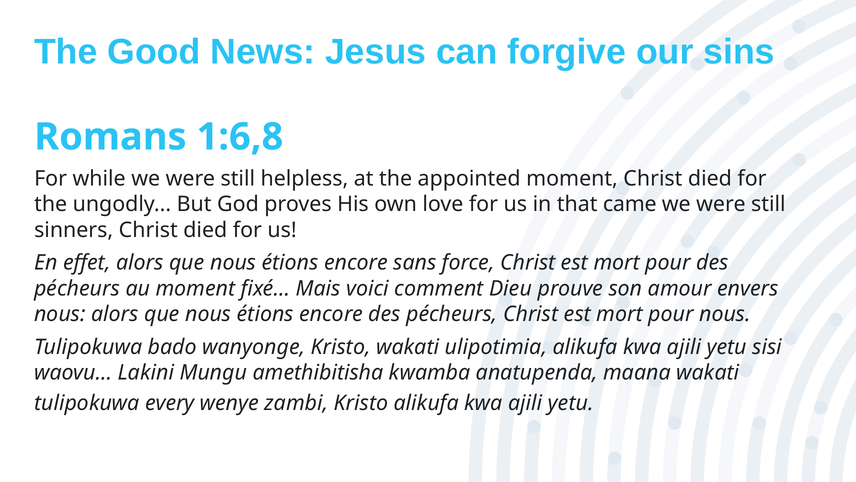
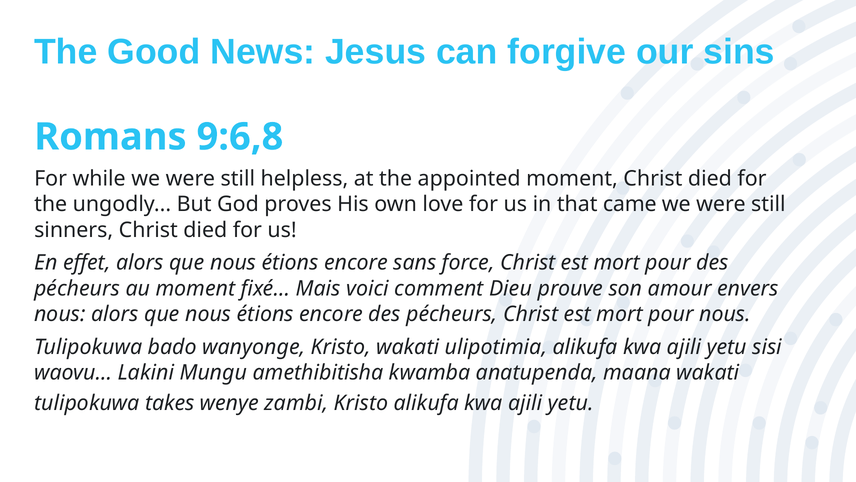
1:6,8: 1:6,8 -> 9:6,8 (240, 137)
every: every -> takes (170, 403)
